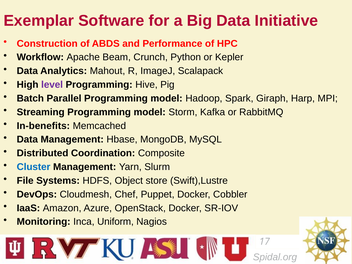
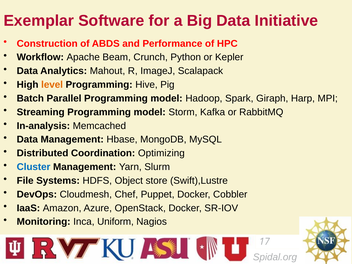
level colour: purple -> orange (52, 85)
In-benefits: In-benefits -> In-analysis (43, 126)
Composite: Composite -> Optimizing (161, 153)
